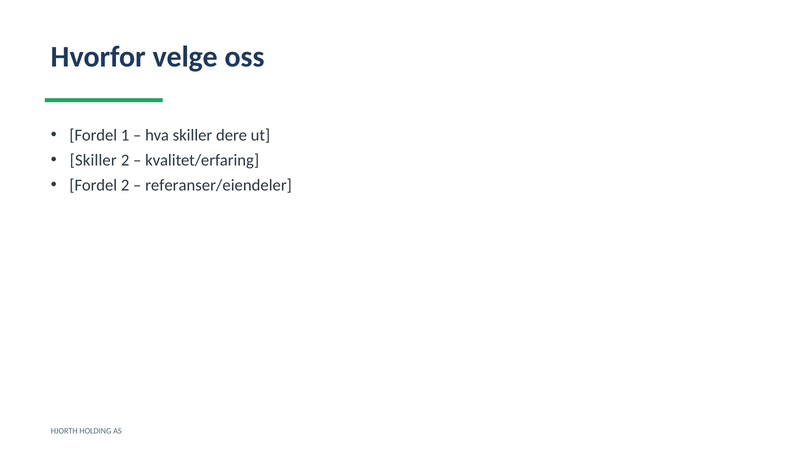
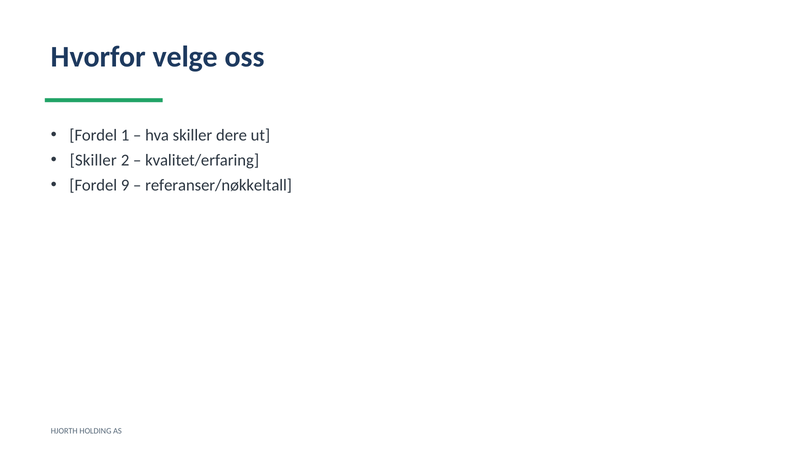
Fordel 2: 2 -> 9 (125, 185)
referanser/eiendeler: referanser/eiendeler -> referanser/nøkkeltall (219, 185)
